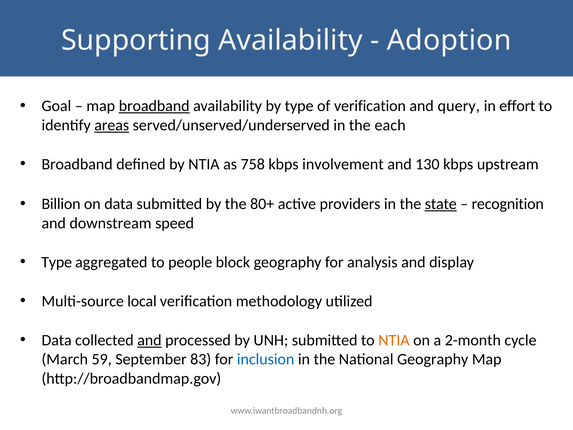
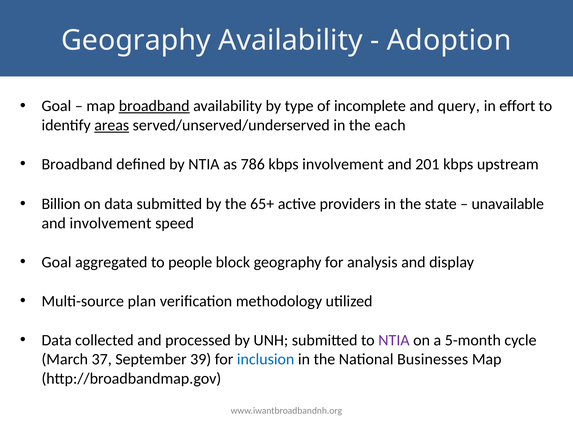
Supporting: Supporting -> Geography (136, 40)
of verification: verification -> incomplete (370, 106)
758: 758 -> 786 (253, 164)
130: 130 -> 201 (427, 164)
80+: 80+ -> 65+ (262, 204)
state underline: present -> none (441, 204)
recognition: recognition -> unavailable (508, 204)
and downstream: downstream -> involvement (110, 223)
Type: Type -> Goal (57, 262)
local: local -> plan (142, 301)
and underline: present -> none (149, 340)
NTIA colour: orange -> purple (394, 340)
2-month: 2-month -> 5-month (473, 340)
59: 59 -> 37 (102, 359)
83: 83 -> 39 (201, 359)
National Geography: Geography -> Businesses (433, 359)
